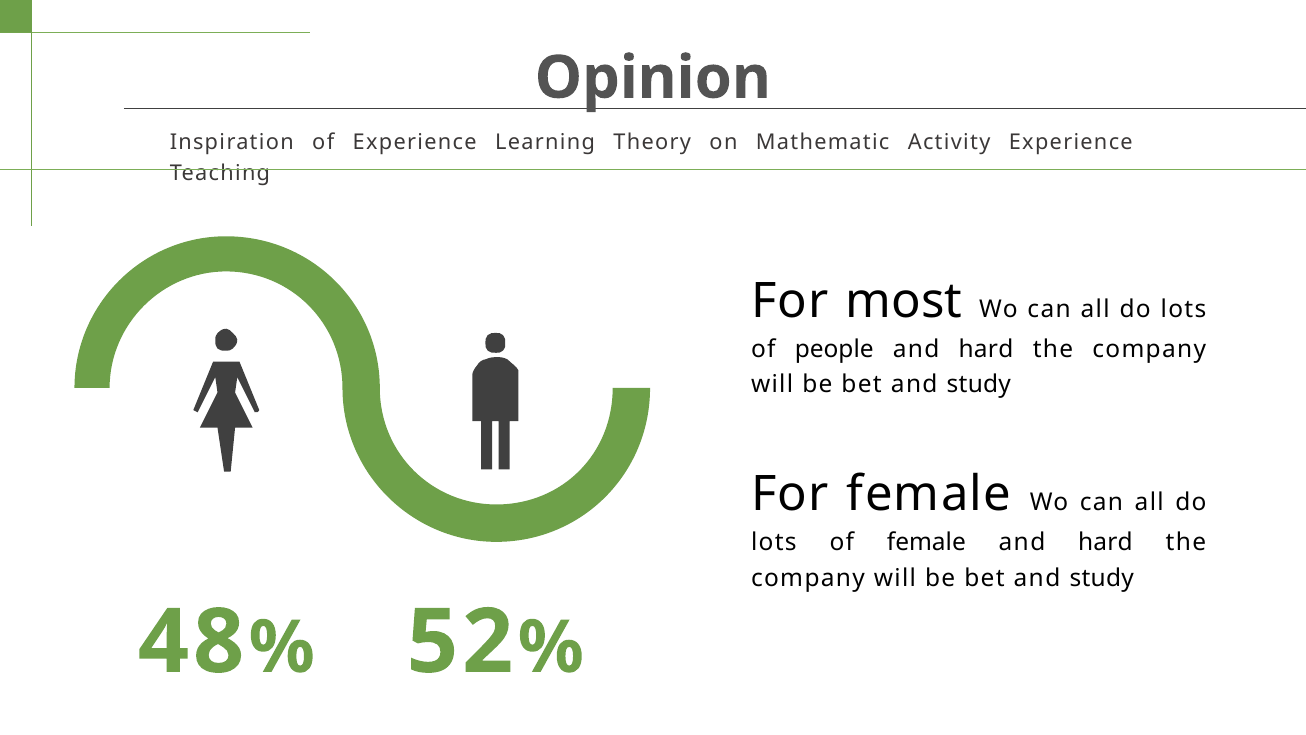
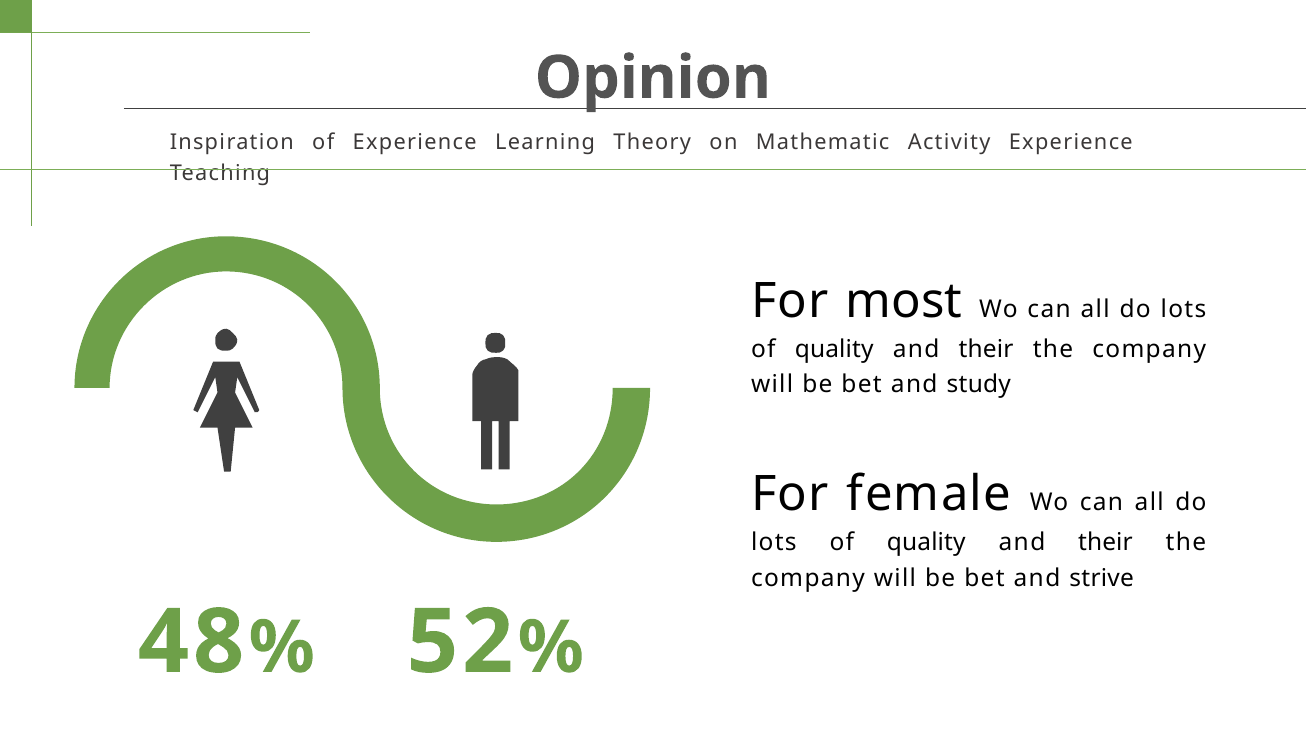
people: people -> quality (834, 349)
hard: hard -> their (986, 349)
female: female -> quality (926, 543)
hard: hard -> their (1105, 543)
study: study -> strive (1102, 578)
